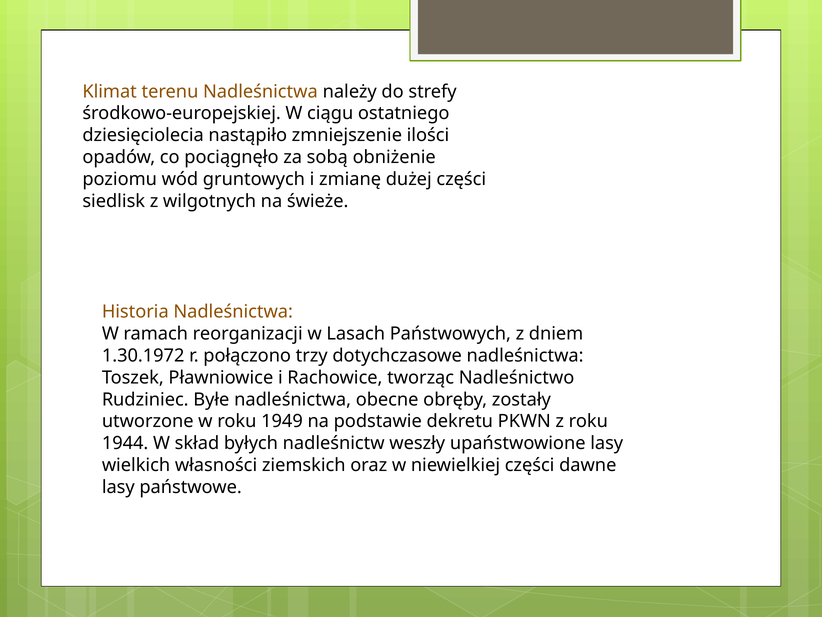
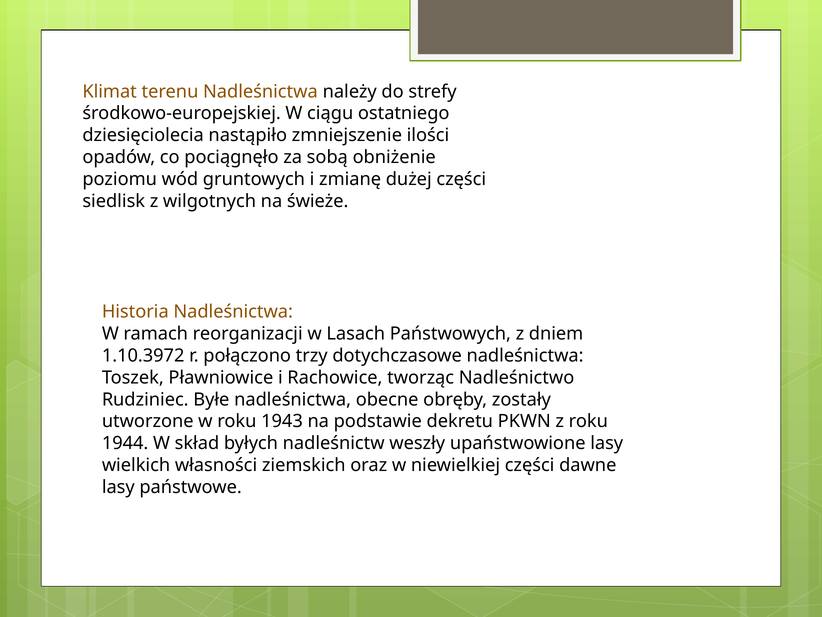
1.30.1972: 1.30.1972 -> 1.10.3972 (143, 355)
1949: 1949 -> 1943 (282, 421)
